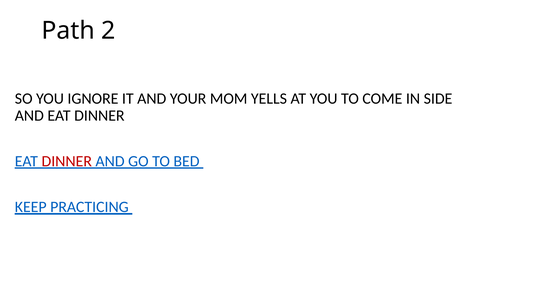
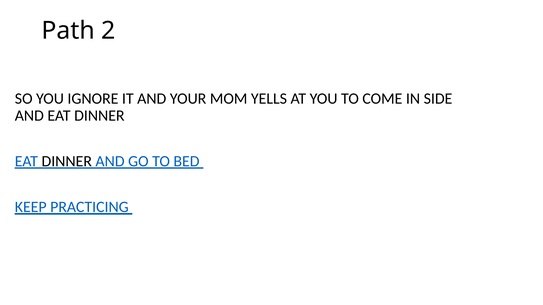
DINNER colour: red -> black (67, 161)
